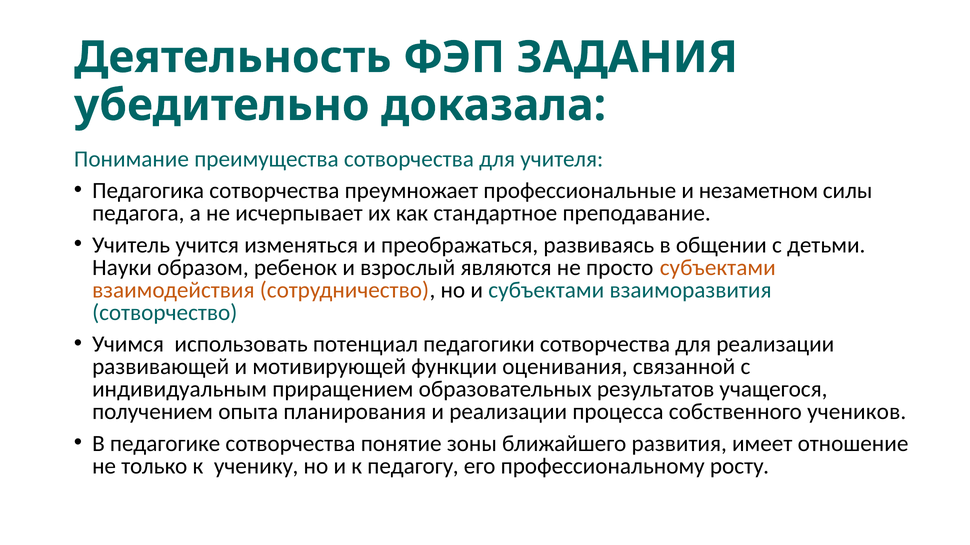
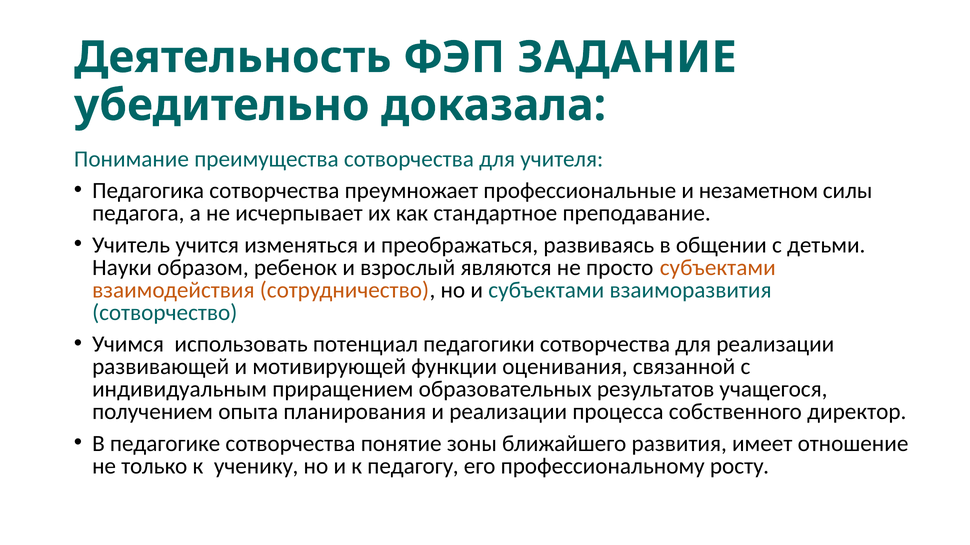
ЗАДАНИЯ: ЗАДАНИЯ -> ЗАДАНИЕ (627, 57)
учеников: учеников -> директор (857, 412)
